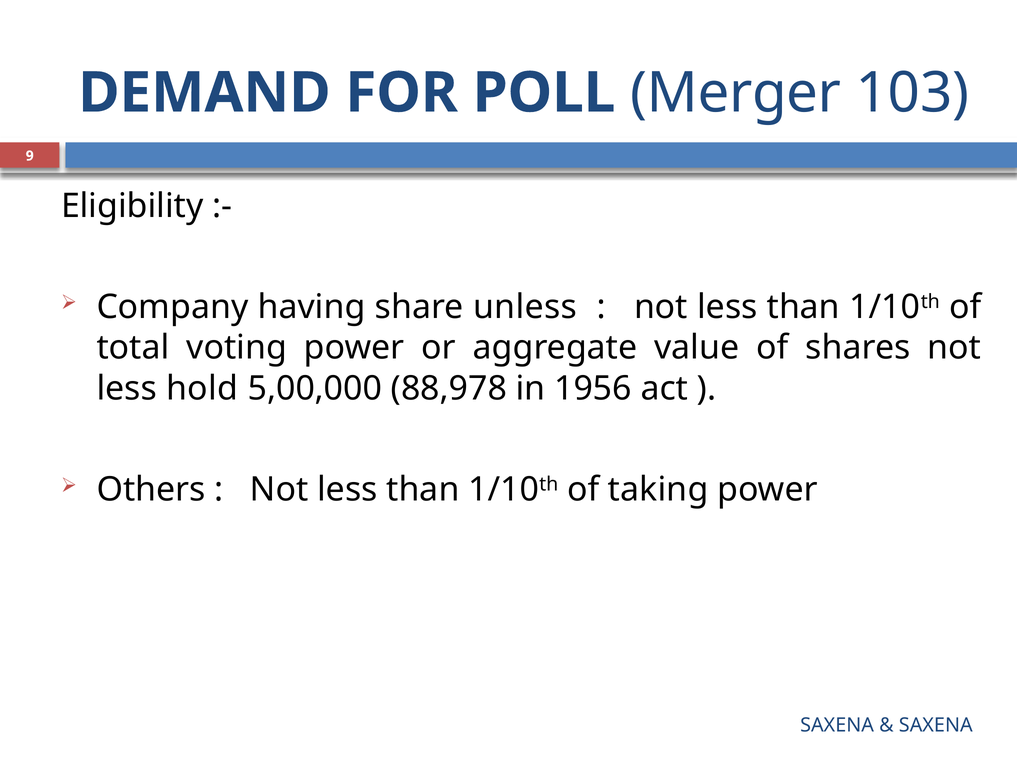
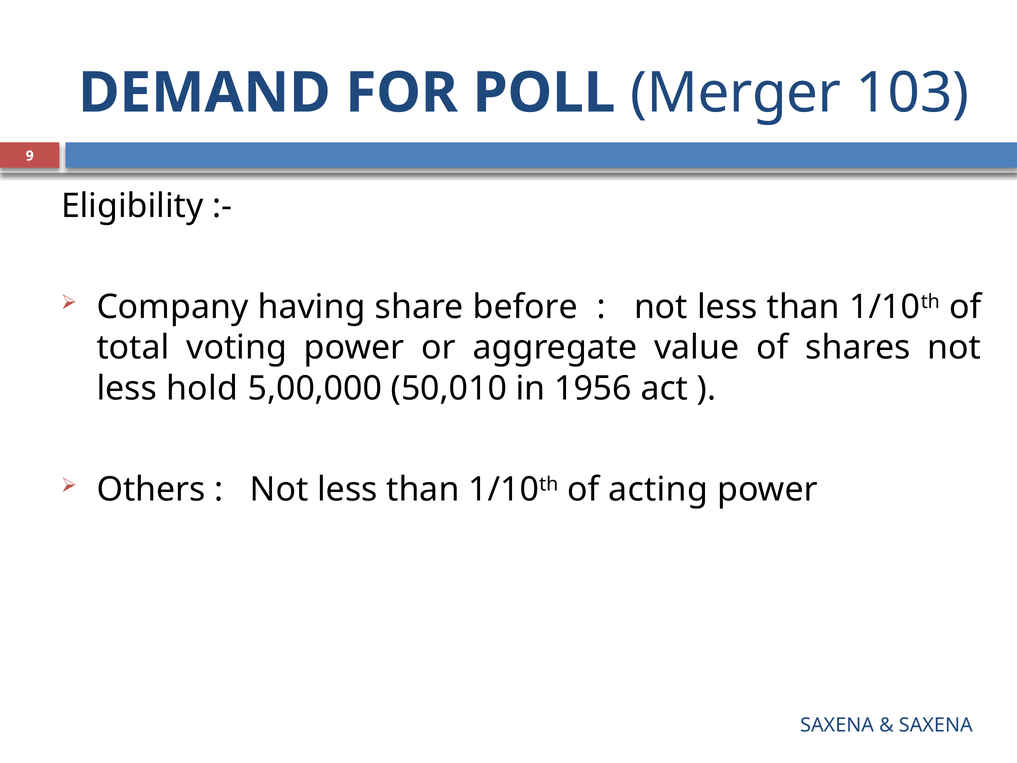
unless: unless -> before (525, 307)
88,978: 88,978 -> 50,010 (449, 388)
taking: taking -> acting (658, 489)
